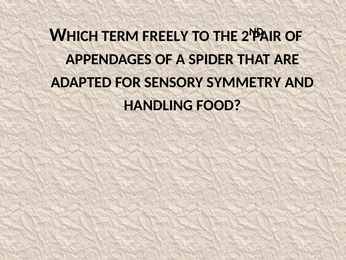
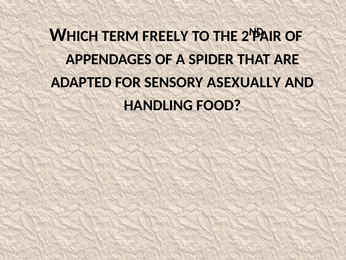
SYMMETRY: SYMMETRY -> ASEXUALLY (244, 82)
